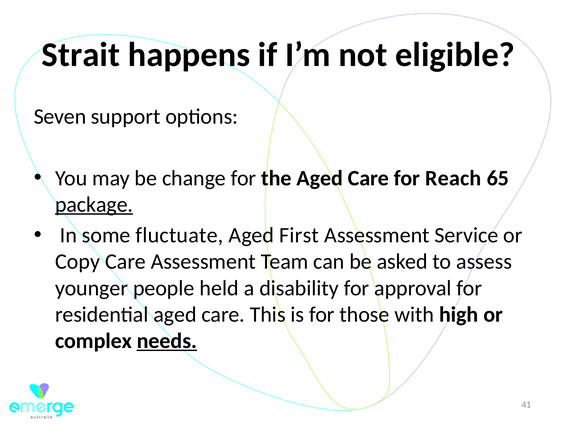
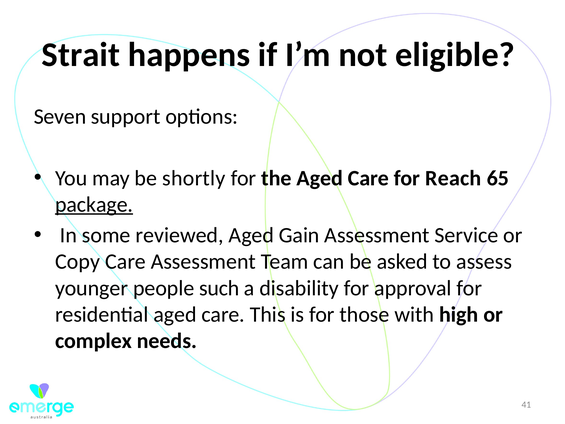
change: change -> shortly (194, 178)
fluctuate: fluctuate -> reviewed (180, 235)
First: First -> Gain (299, 235)
held: held -> such (219, 288)
needs underline: present -> none (167, 341)
